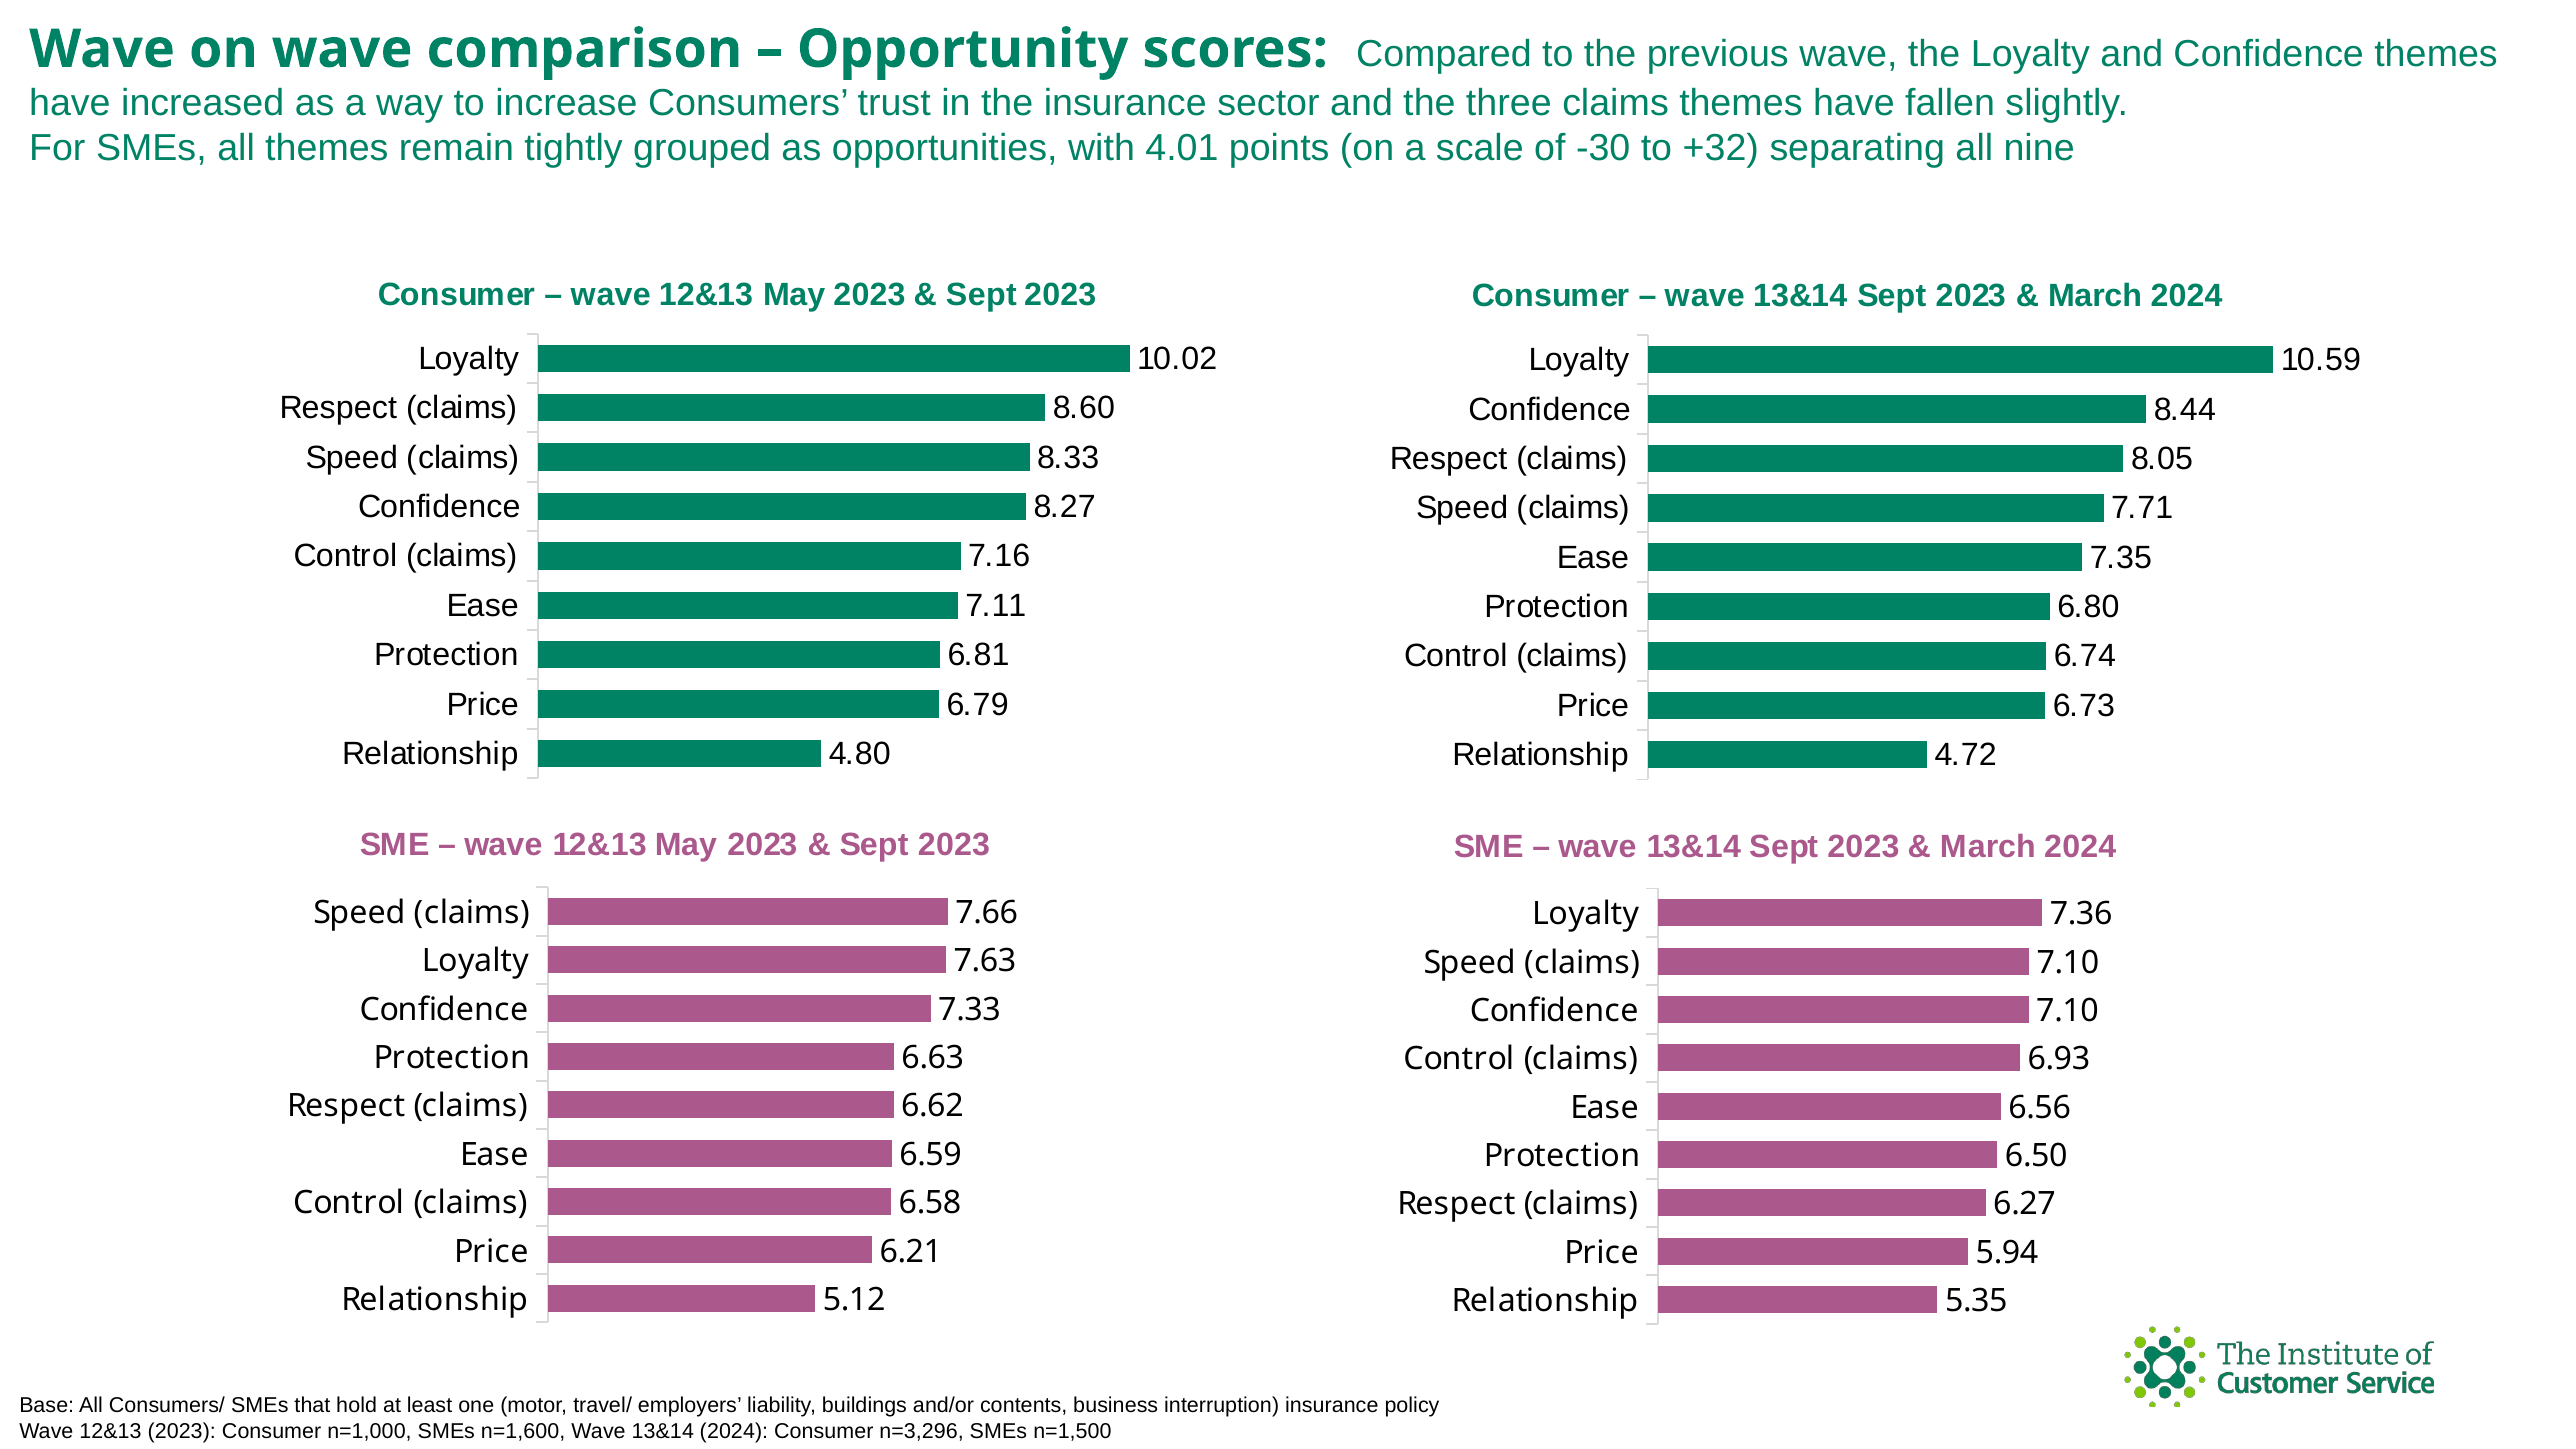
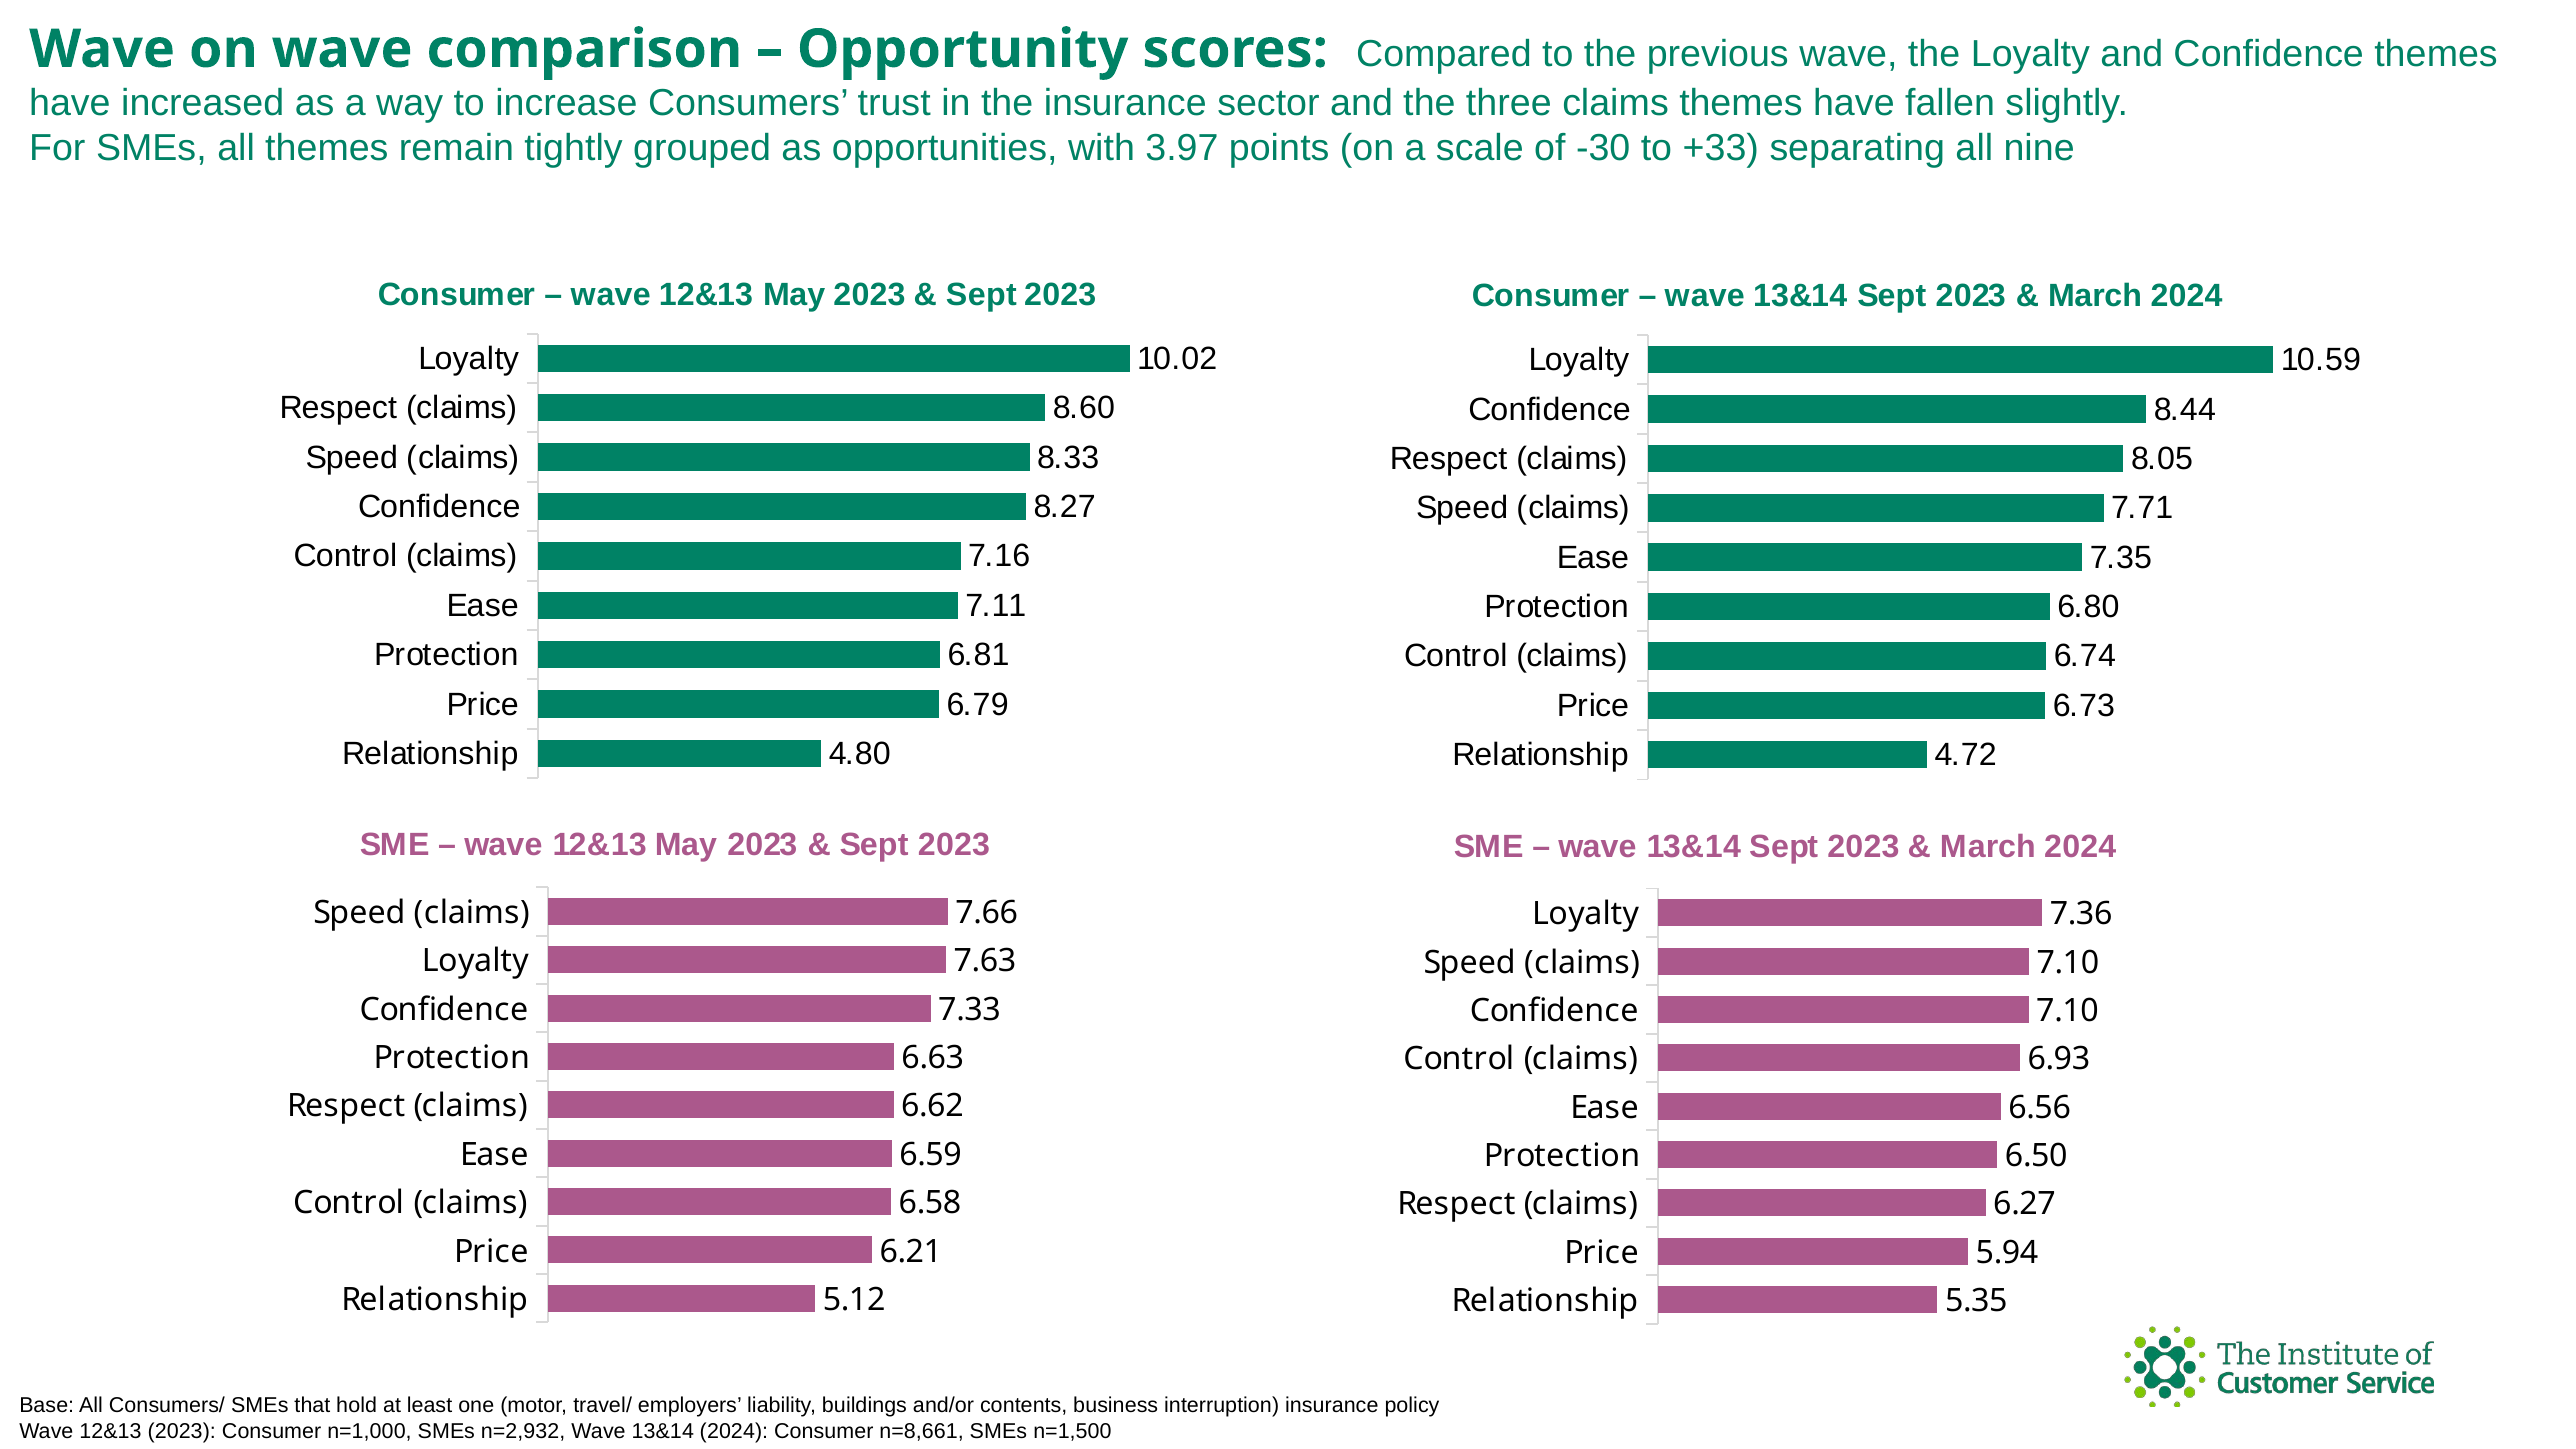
4.01: 4.01 -> 3.97 (1182, 148)
+32: +32 -> +33 (1721, 148)
n=1,600: n=1,600 -> n=2,932 (523, 1431)
n=3,296: n=3,296 -> n=8,661 (922, 1431)
